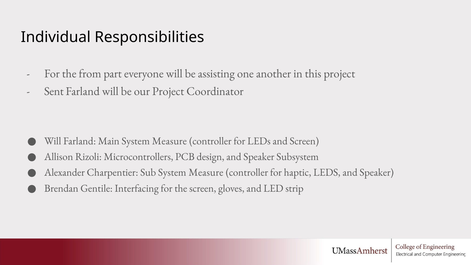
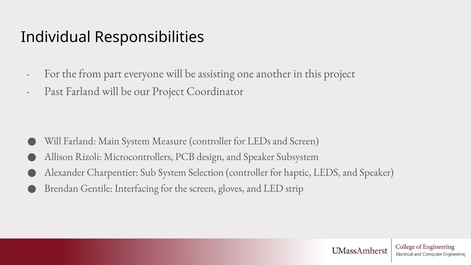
Sent: Sent -> Past (54, 91)
Sub System Measure: Measure -> Selection (206, 172)
